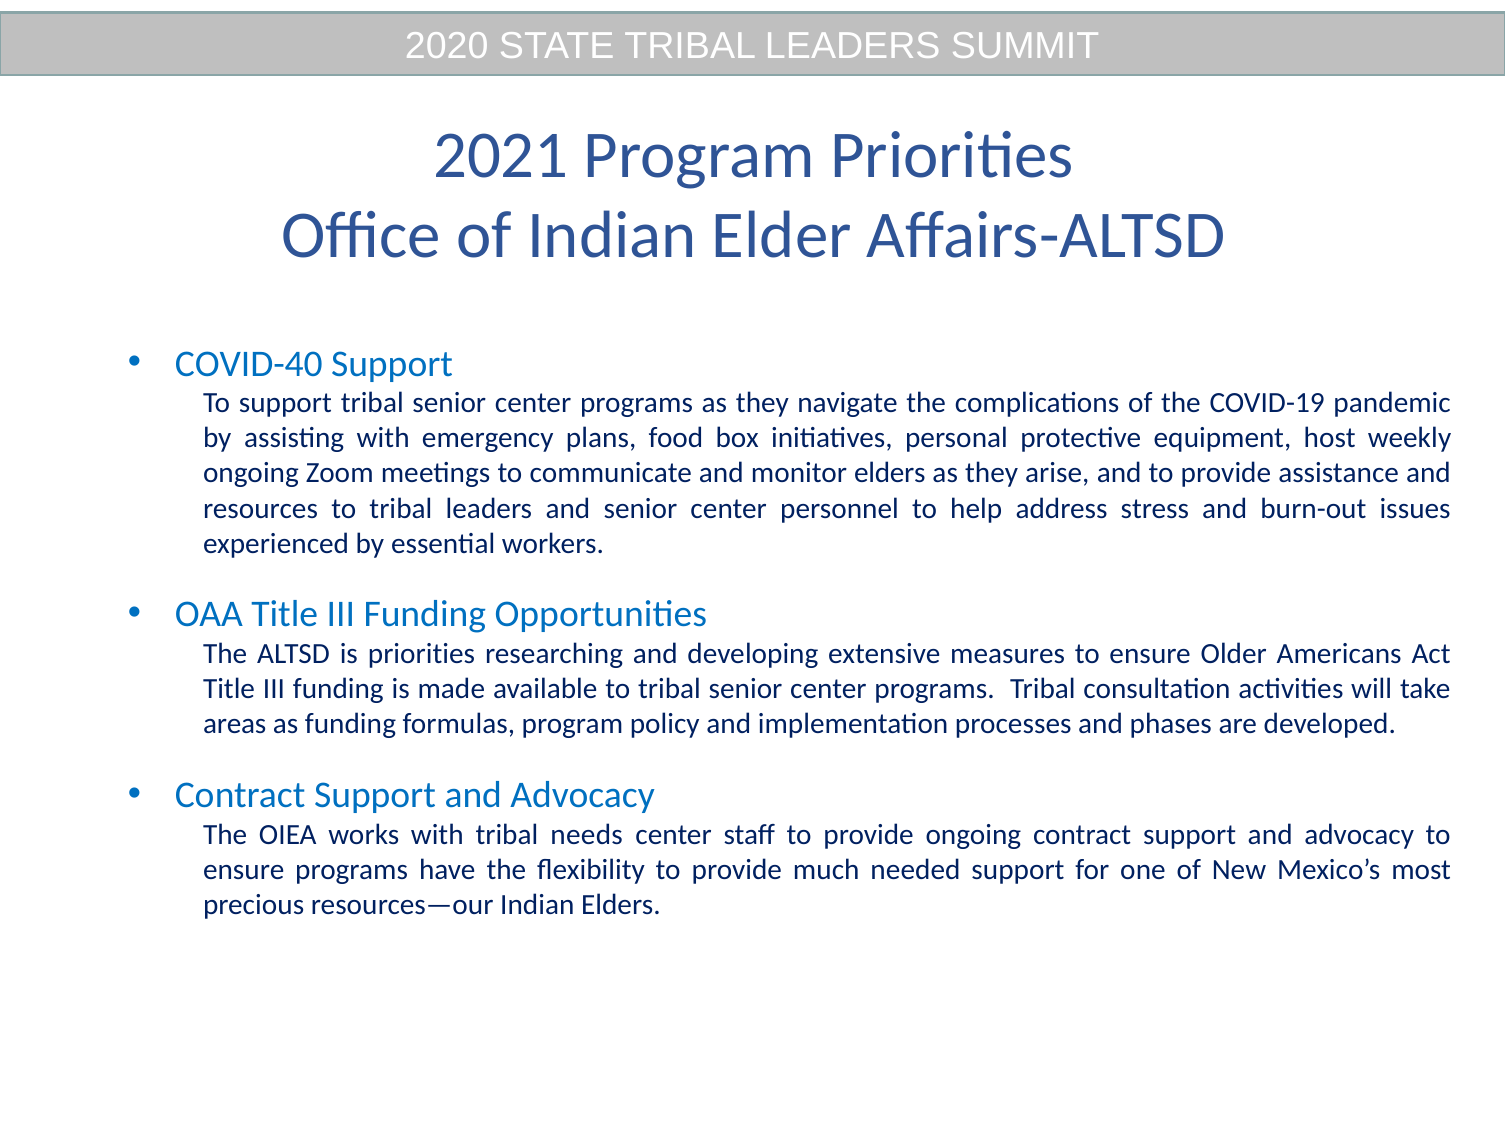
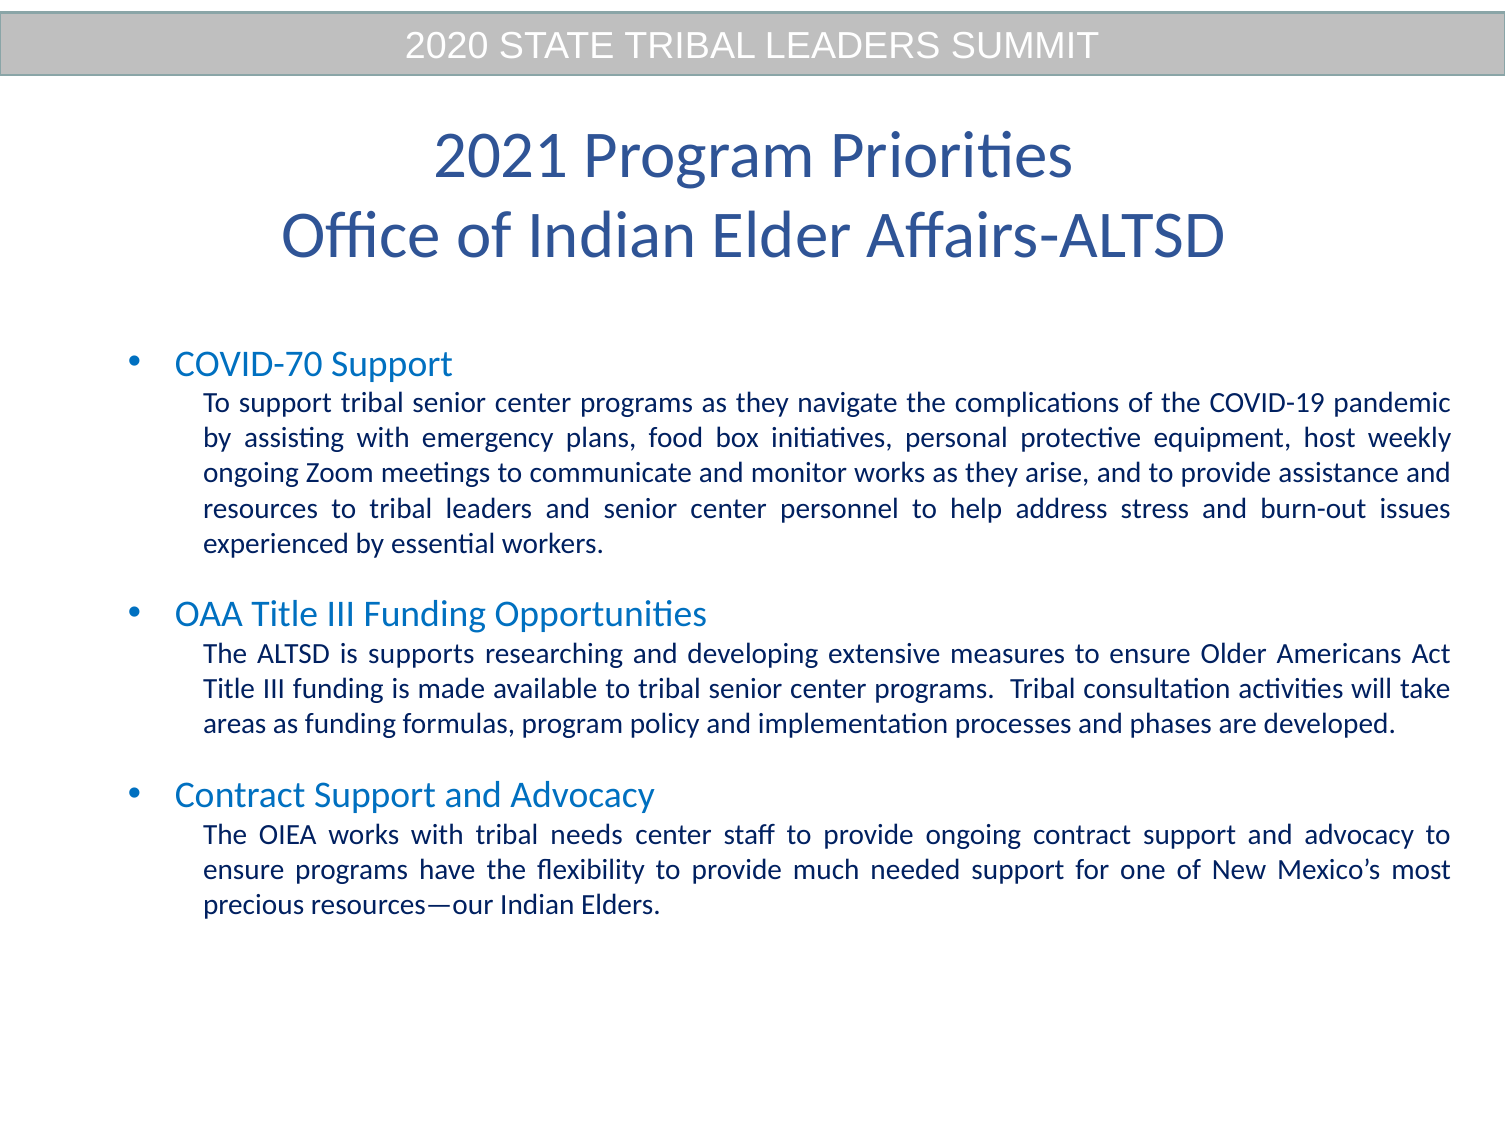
COVID-40: COVID-40 -> COVID-70 (249, 364)
monitor elders: elders -> works (890, 474)
is priorities: priorities -> supports (421, 654)
